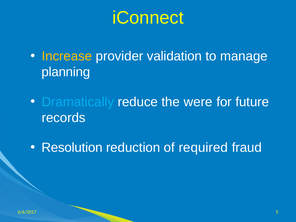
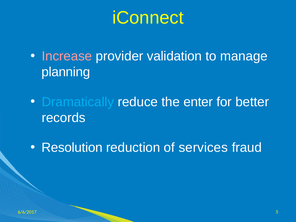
Increase colour: yellow -> pink (67, 56)
were: were -> enter (198, 102)
future: future -> better (252, 102)
required: required -> services (203, 148)
